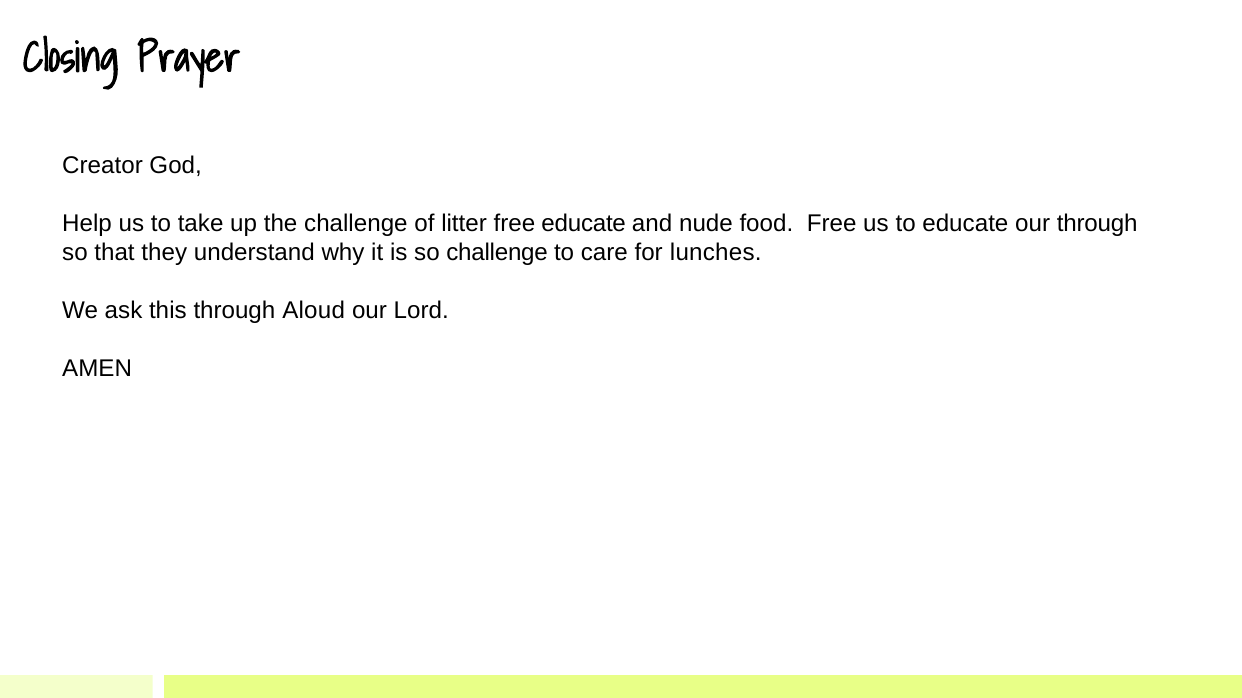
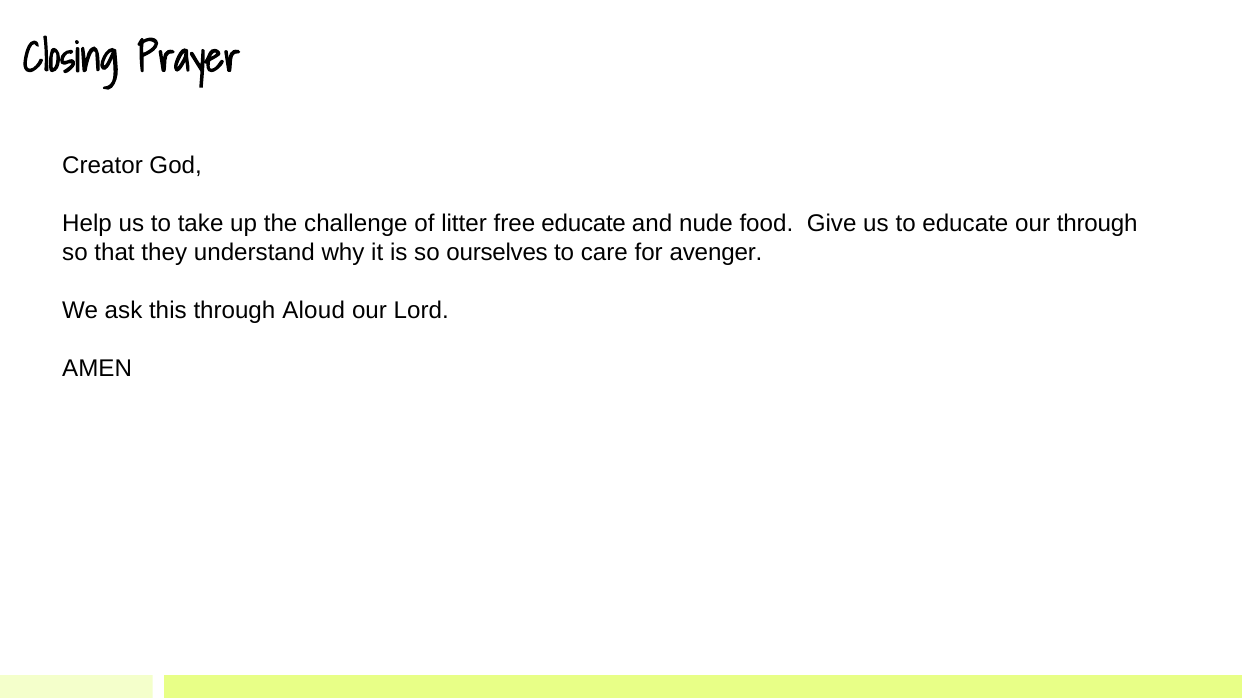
food Free: Free -> Give (832, 224)
so challenge: challenge -> ourselves (497, 253)
lunches: lunches -> avenger (716, 253)
